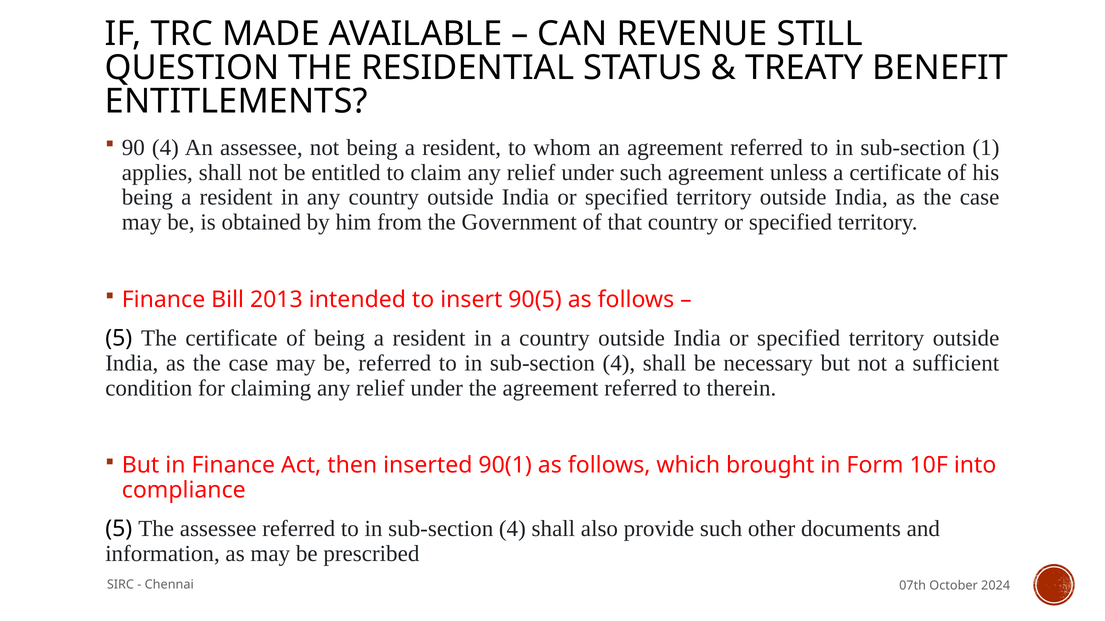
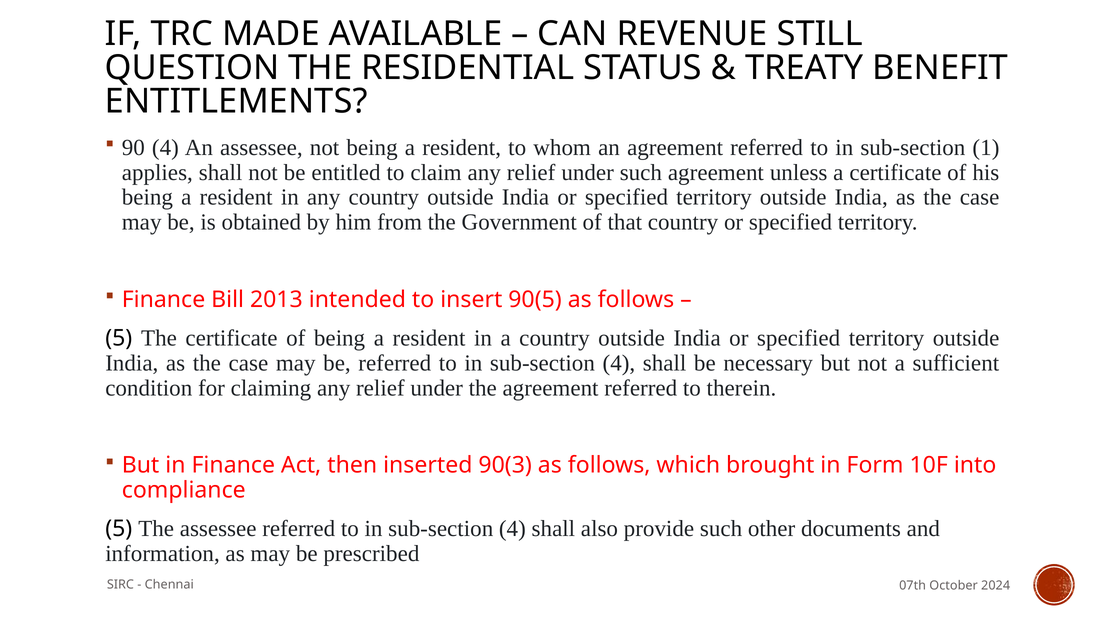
90(1: 90(1 -> 90(3 (505, 466)
